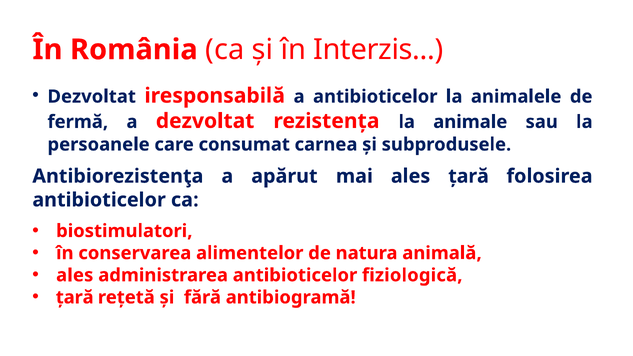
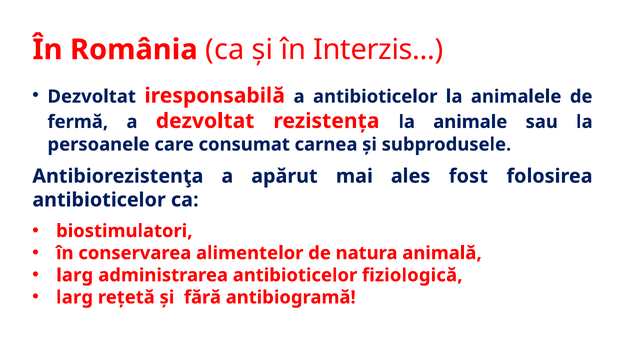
ales țară: țară -> fost (468, 177)
ales: ales -> larg (75, 276)
țară: țară -> larg (75, 298)
